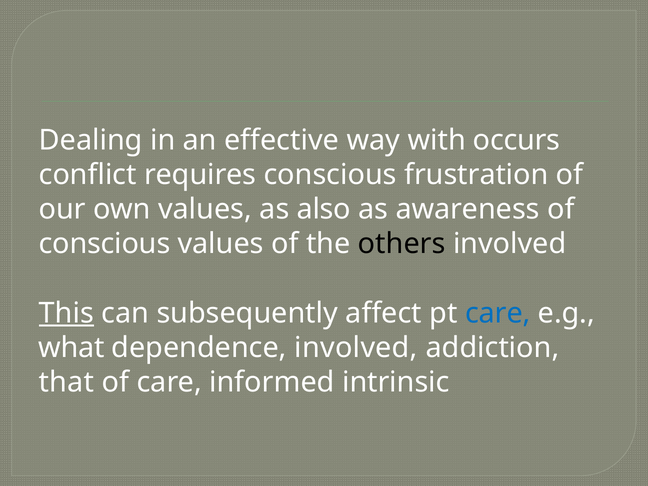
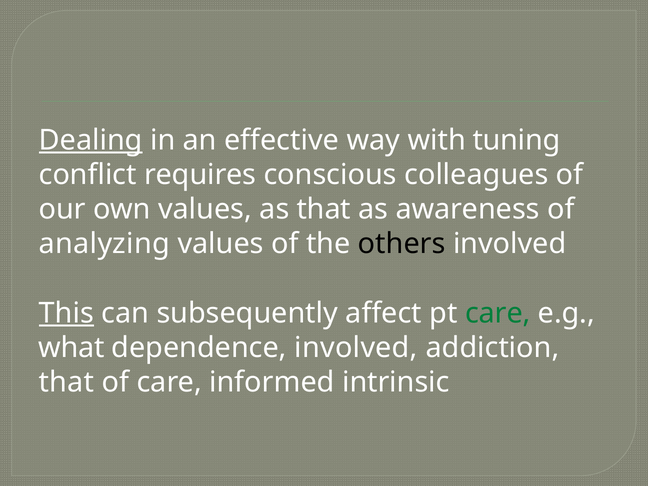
Dealing underline: none -> present (91, 140)
occurs: occurs -> tuning (517, 140)
frustration: frustration -> colleagues (476, 175)
as also: also -> that (324, 209)
conscious: conscious -> analyzing (104, 244)
care colour: blue -> green (498, 313)
